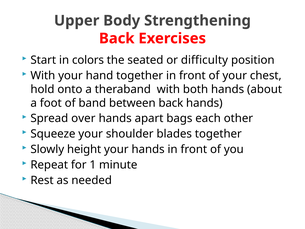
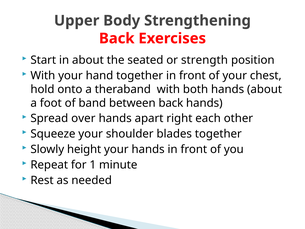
in colors: colors -> about (88, 60)
difficulty: difficulty -> strength (204, 60)
bags: bags -> right (179, 118)
